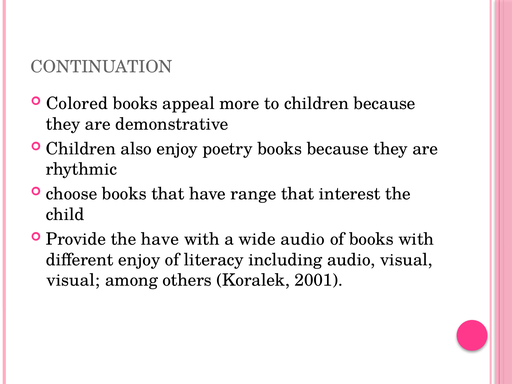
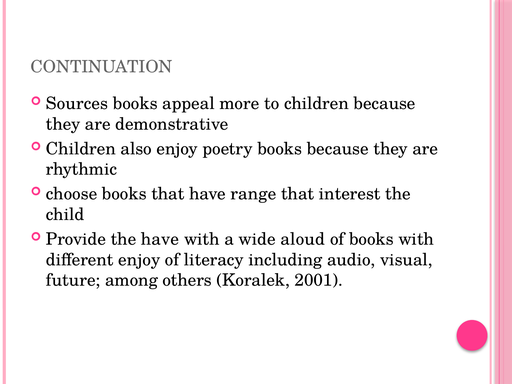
Colored: Colored -> Sources (77, 104)
wide audio: audio -> aloud (303, 239)
visual: visual -> future (73, 280)
